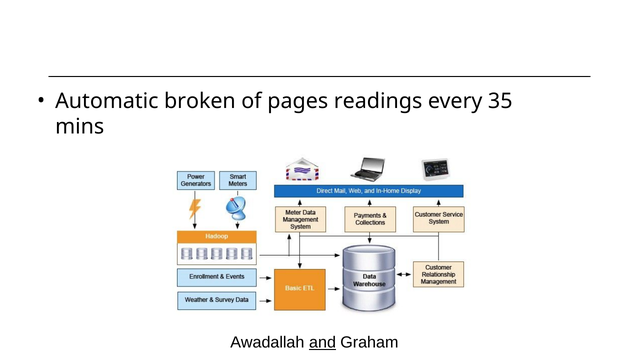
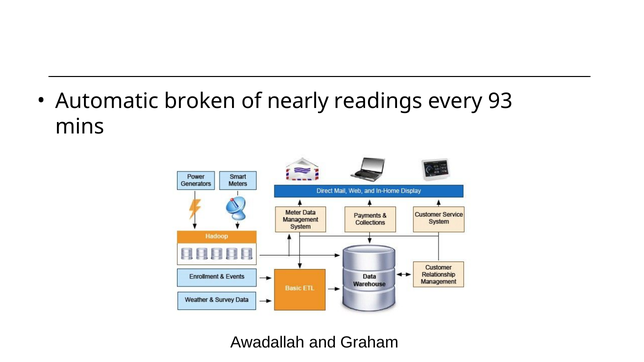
pages: pages -> nearly (298, 101)
35: 35 -> 93 (500, 101)
and underline: present -> none (323, 343)
